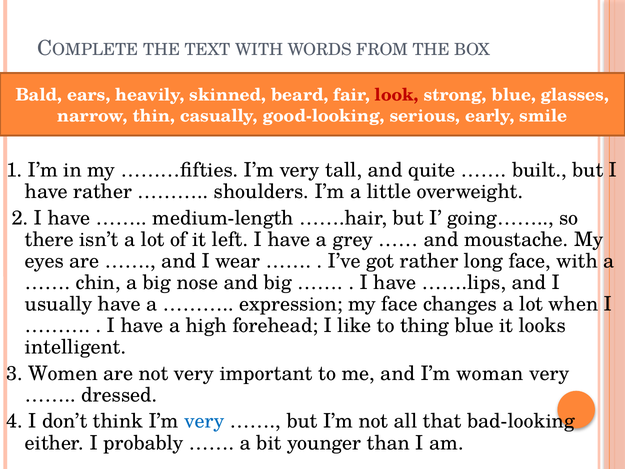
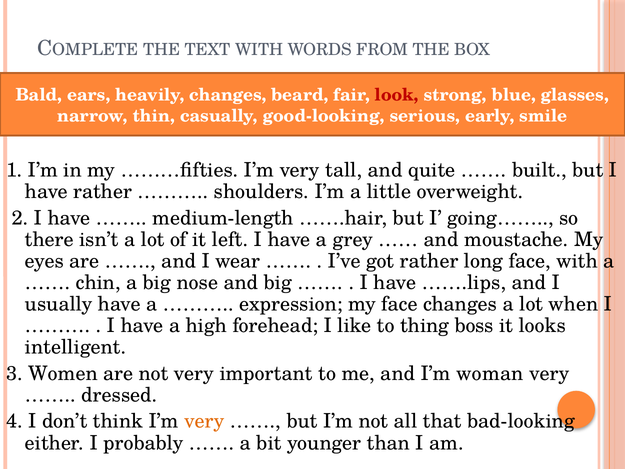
heavily skinned: skinned -> changes (228, 95)
thing blue: blue -> boss (474, 326)
very colour: blue -> orange (204, 421)
